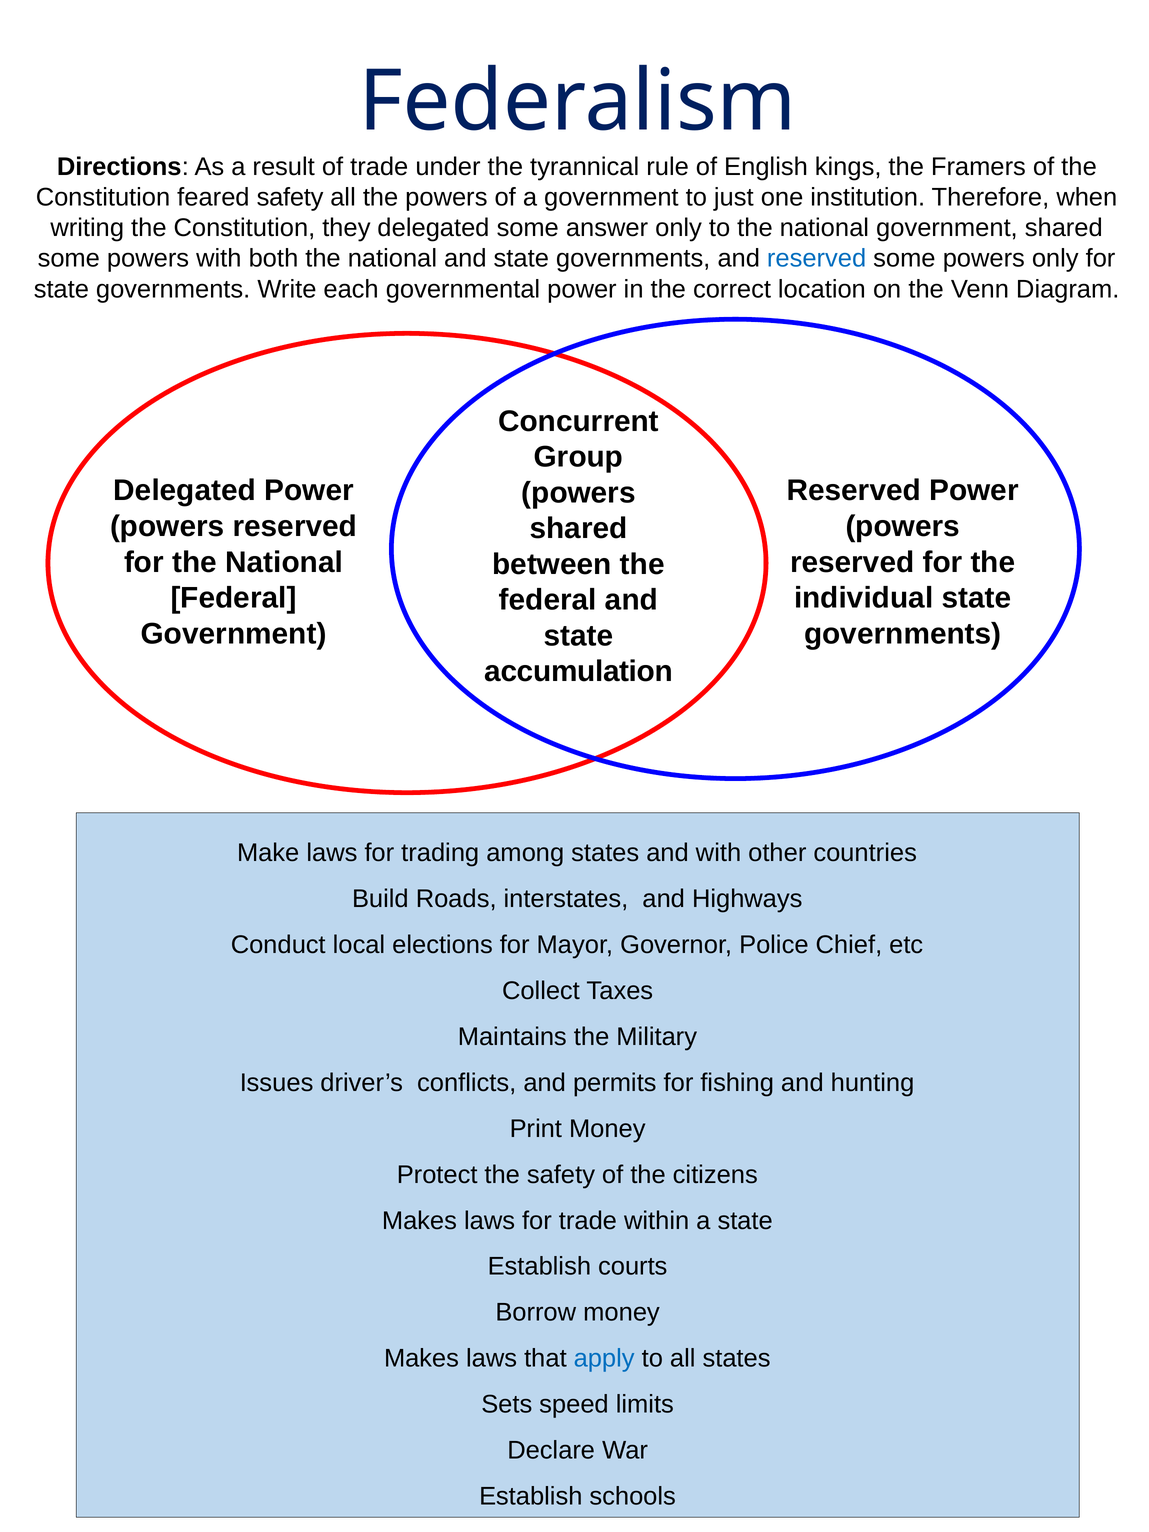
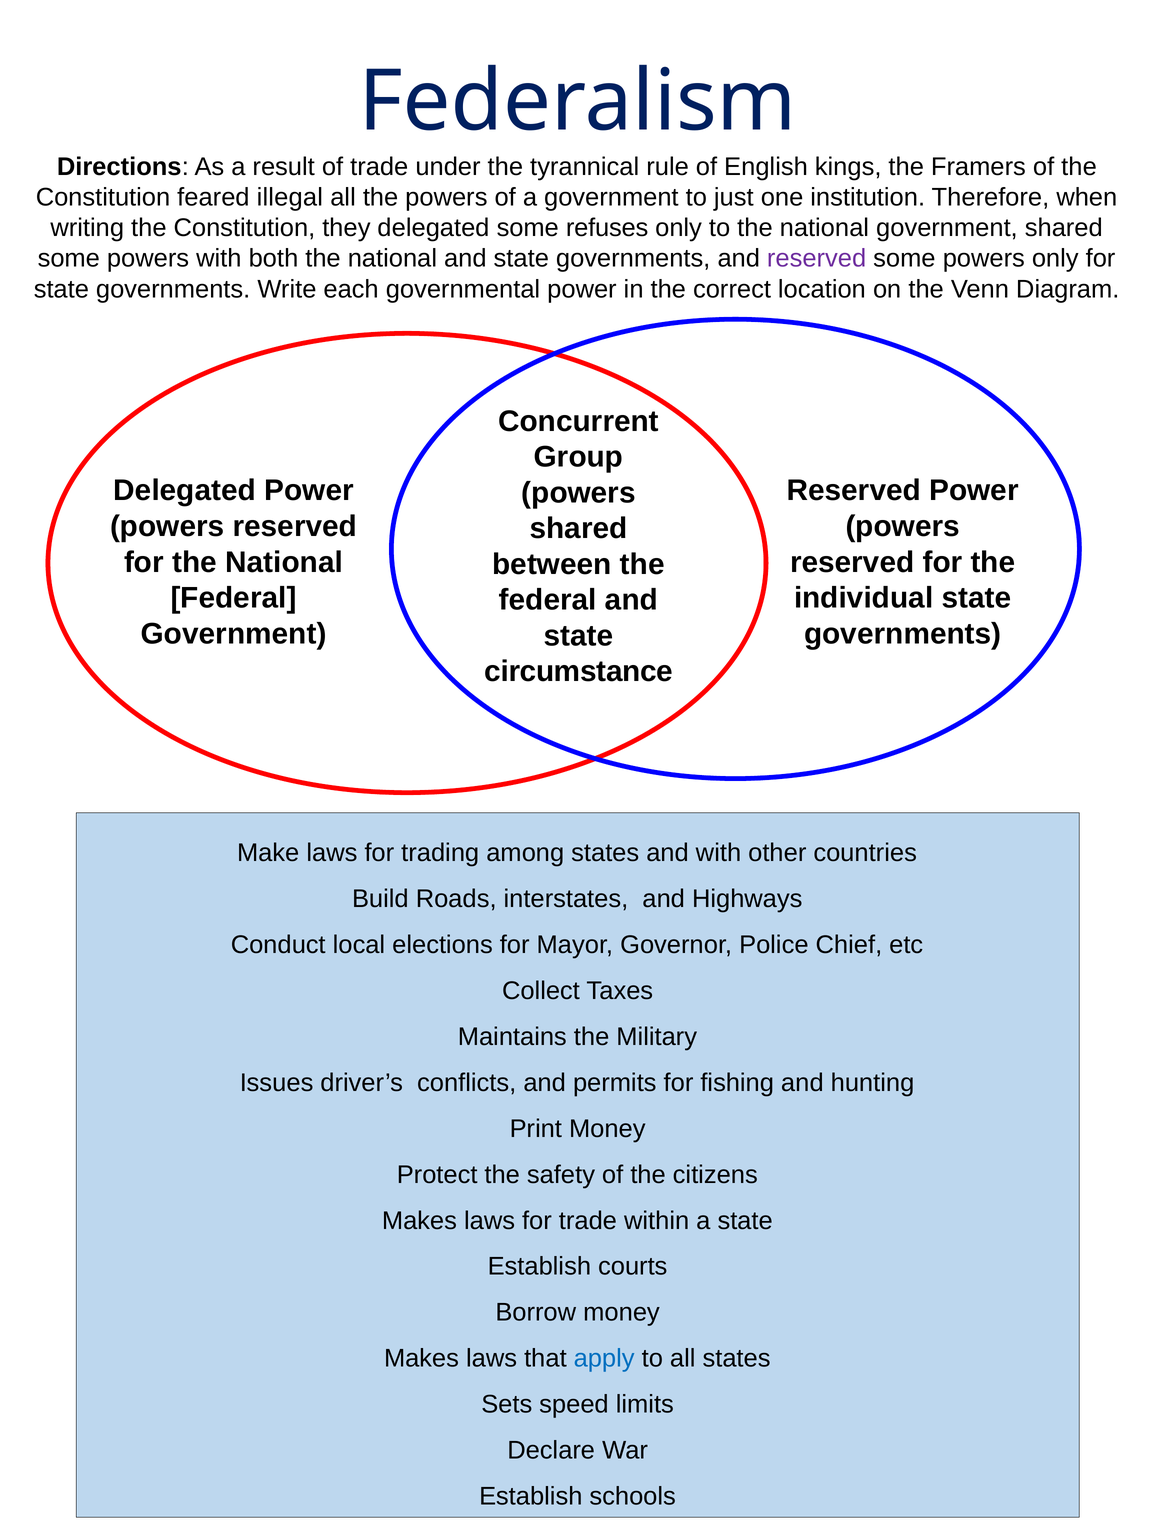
feared safety: safety -> illegal (290, 197)
answer: answer -> refuses (607, 228)
reserved colour: blue -> purple (817, 259)
accumulation: accumulation -> circumstance (579, 672)
